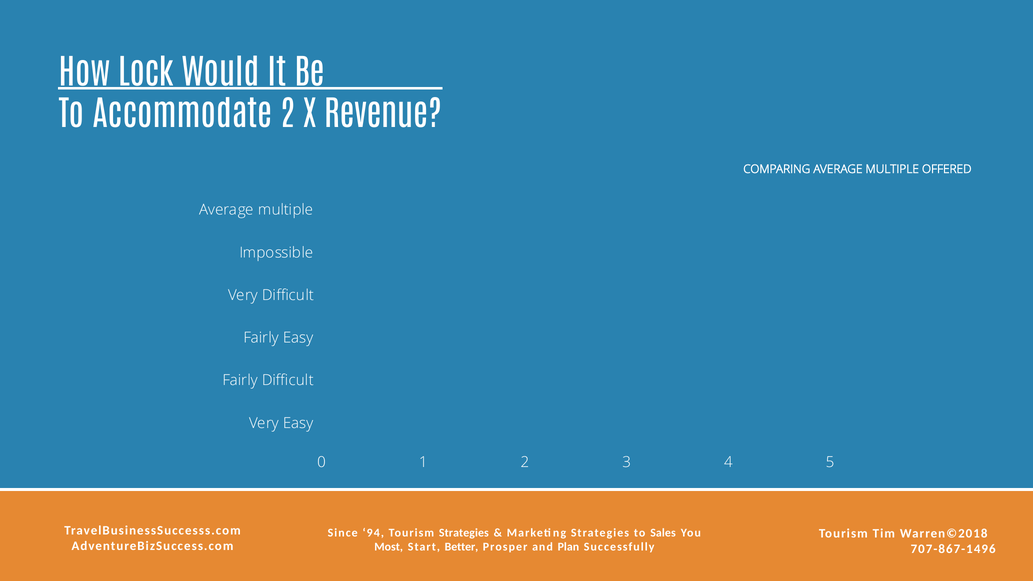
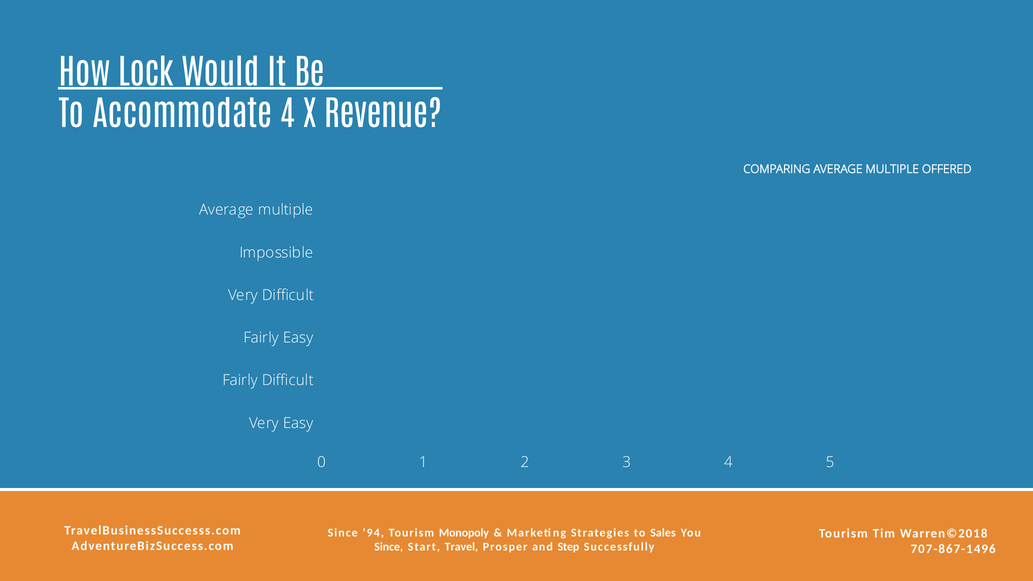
Accommodate 2: 2 -> 4 (287, 116)
Tourism Strategies: Strategies -> Monopoly (464, 533)
Most: Most -> Since (389, 547)
Better: Better -> Travel (461, 547)
Plan: Plan -> Step (568, 547)
